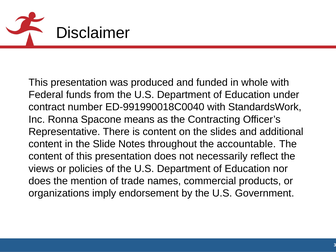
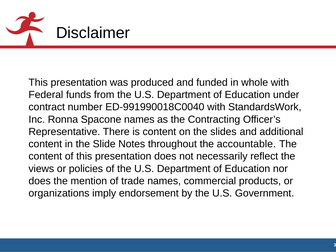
Spacone means: means -> names (139, 119)
